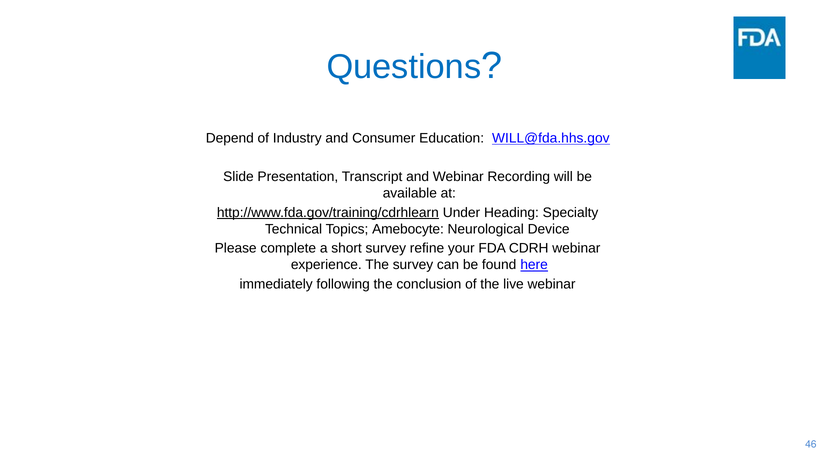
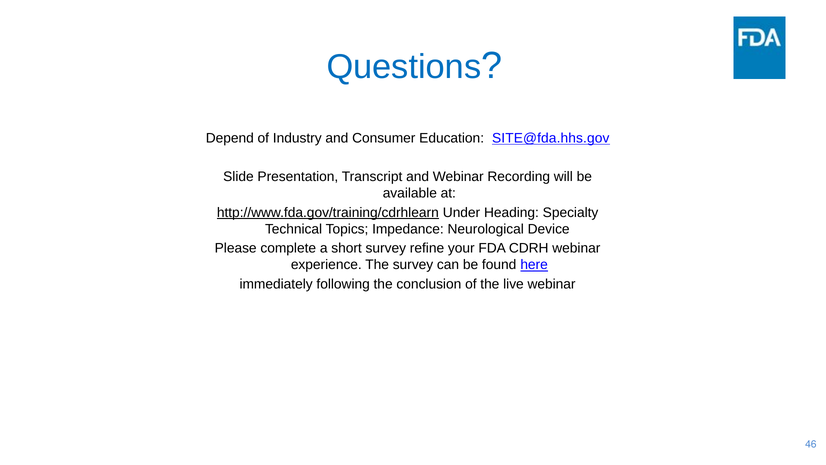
WILL@fda.hhs.gov: WILL@fda.hhs.gov -> SITE@fda.hhs.gov (551, 138)
Amebocyte: Amebocyte -> Impedance (408, 229)
